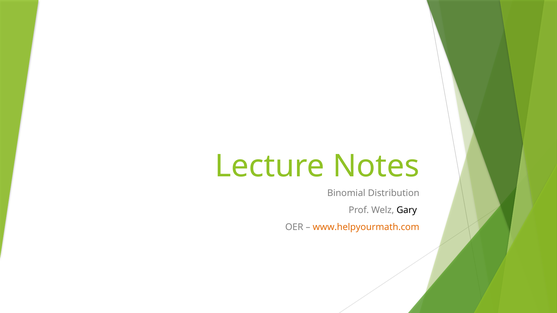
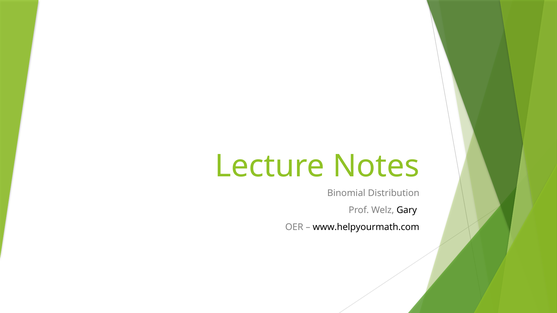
www.helpyourmath.com colour: orange -> black (366, 227)
